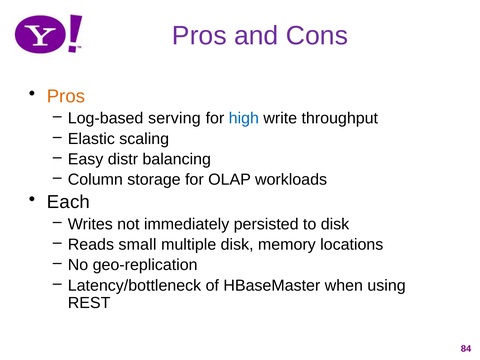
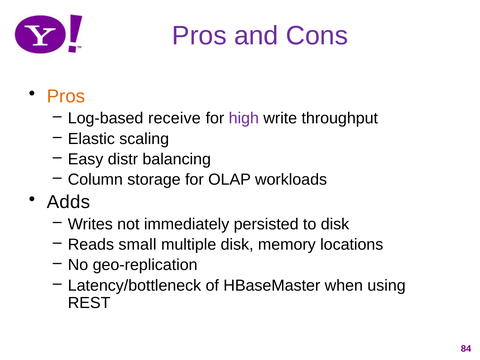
serving: serving -> receive (174, 118)
high colour: blue -> purple (244, 118)
Each: Each -> Adds (68, 202)
